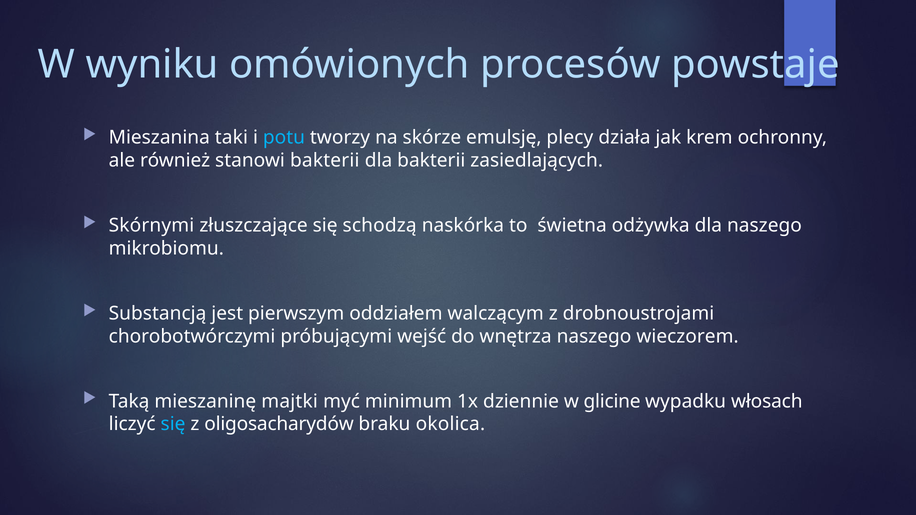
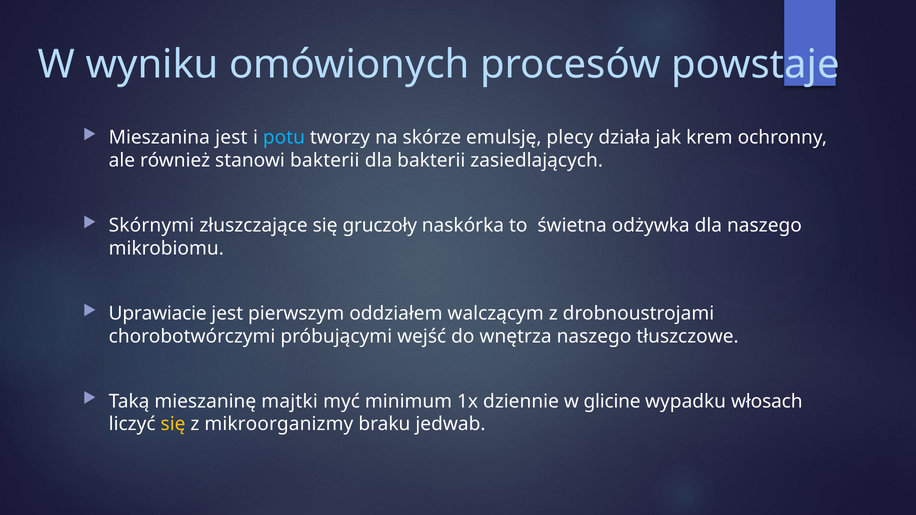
Mieszanina taki: taki -> jest (231, 138)
schodzą: schodzą -> gruczoły (380, 226)
Substancją: Substancją -> Uprawiacie (158, 314)
wieczorem: wieczorem -> tłuszczowe (688, 336)
się colour: light blue -> yellow (173, 424)
oligosacharydów: oligosacharydów -> mikroorganizmy (279, 424)
okolica: okolica -> jedwab (450, 424)
